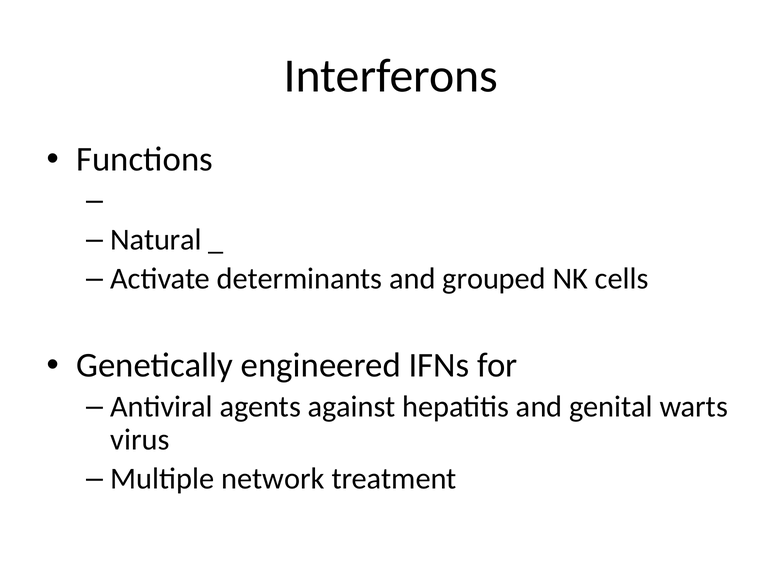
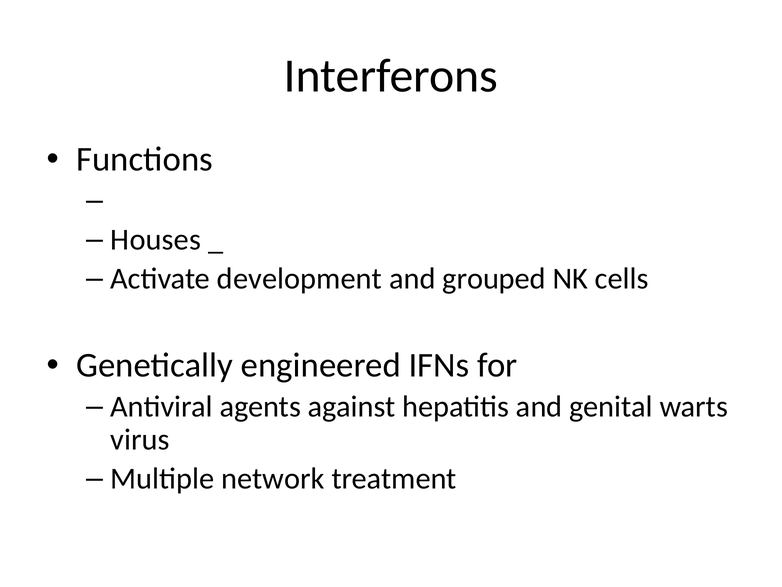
Natural: Natural -> Houses (156, 240)
determinants: determinants -> development (300, 279)
